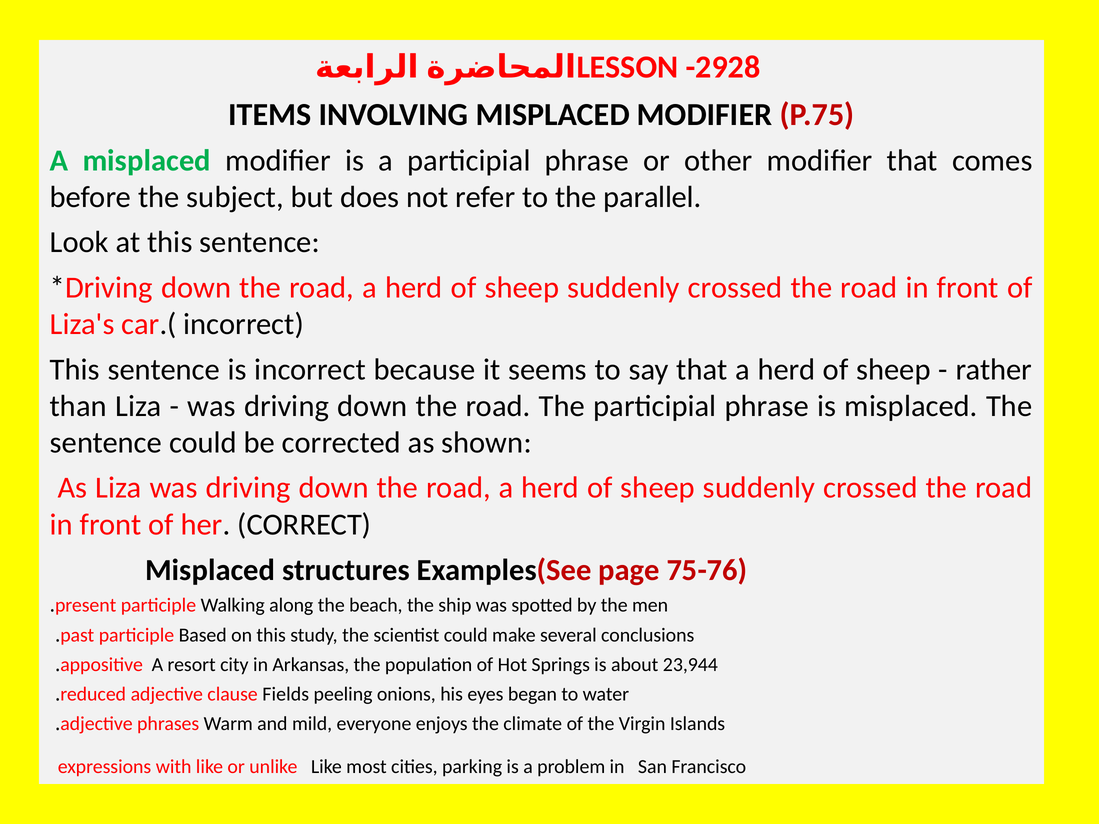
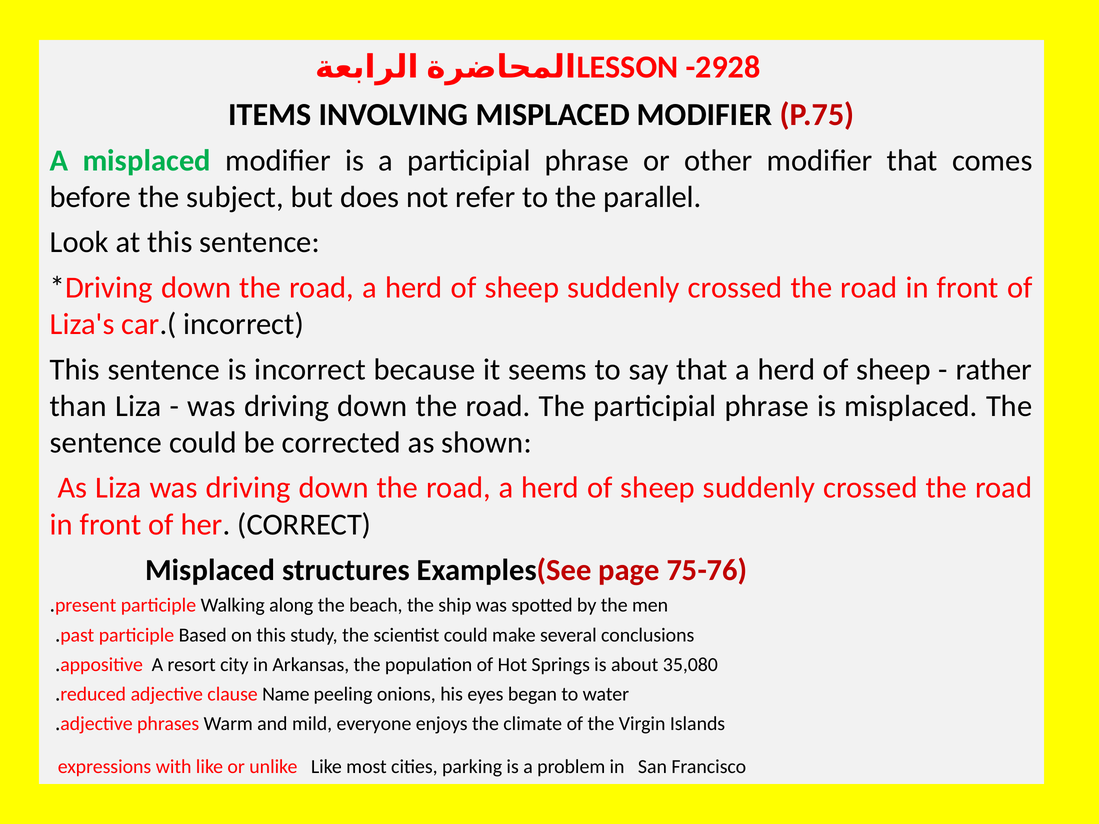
23,944: 23,944 -> 35,080 (690, 665)
Fields: Fields -> Name (286, 694)
